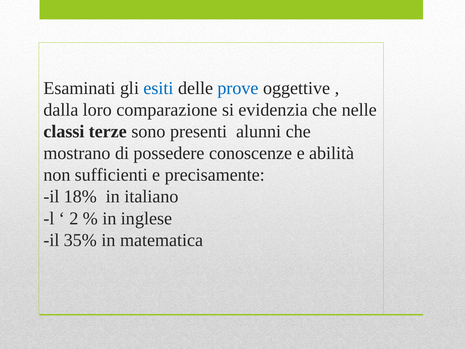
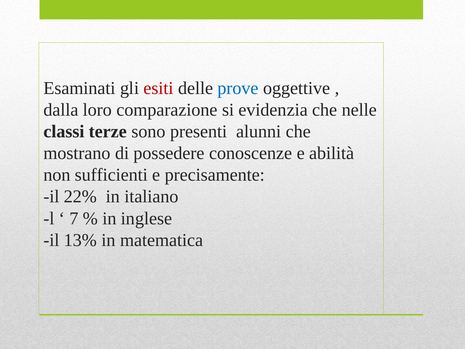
esiti colour: blue -> red (159, 88)
18%: 18% -> 22% (80, 197)
2: 2 -> 7 (74, 218)
35%: 35% -> 13% (80, 240)
